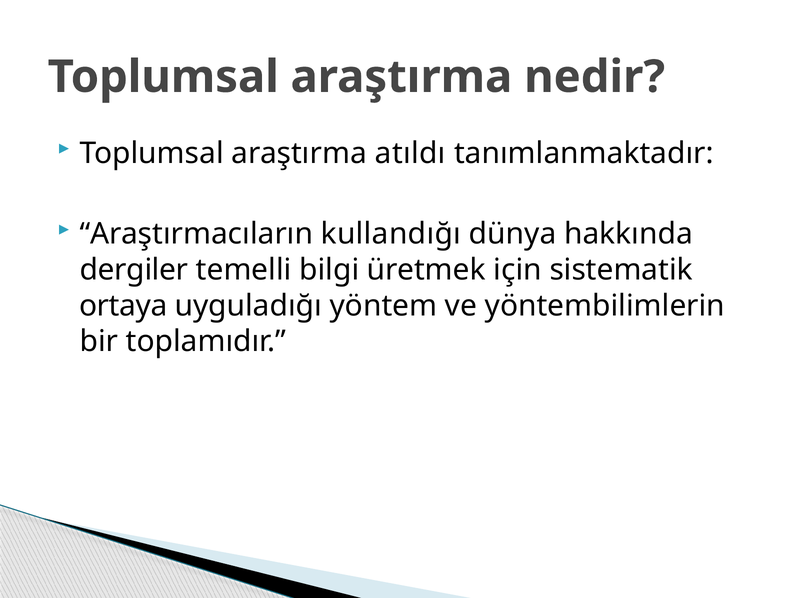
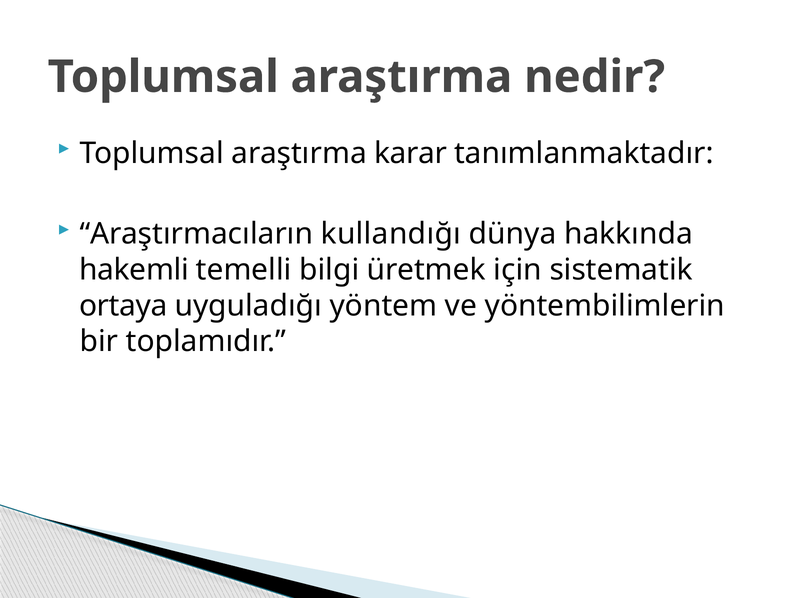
atıldı: atıldı -> karar (411, 153)
dergiler: dergiler -> hakemli (134, 270)
